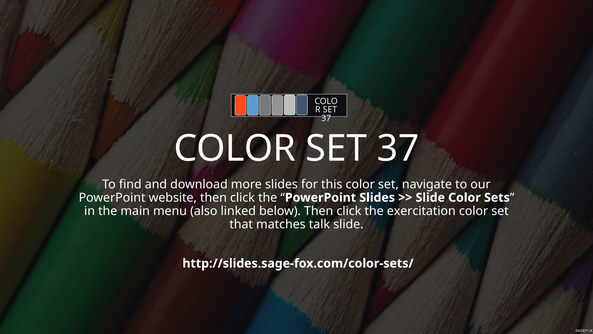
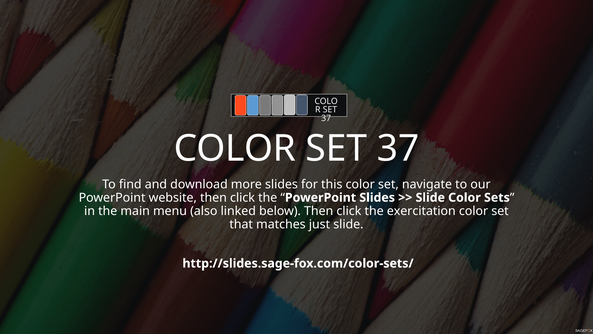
talk: talk -> just (319, 224)
